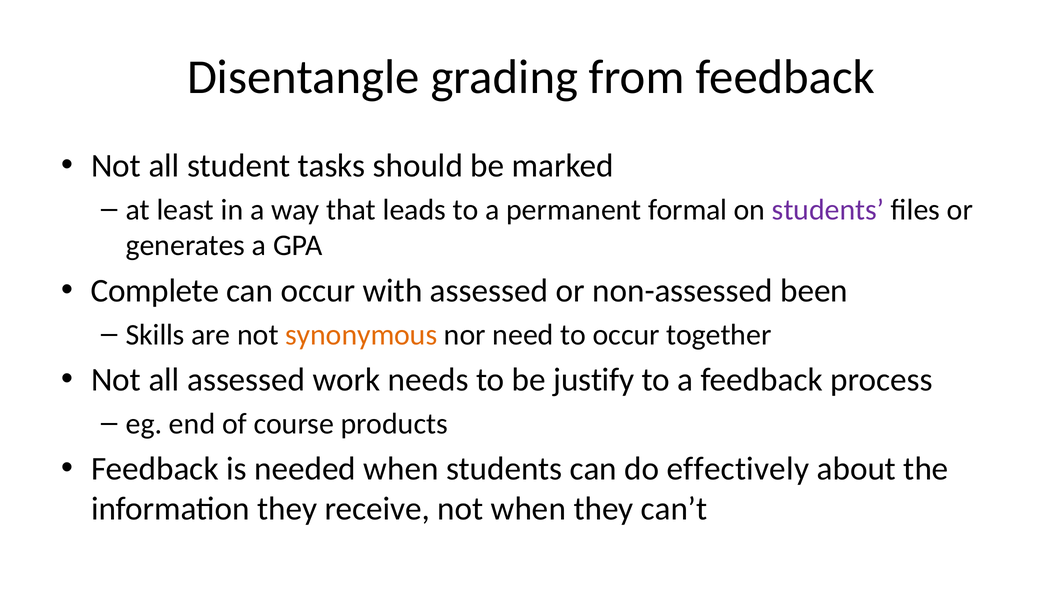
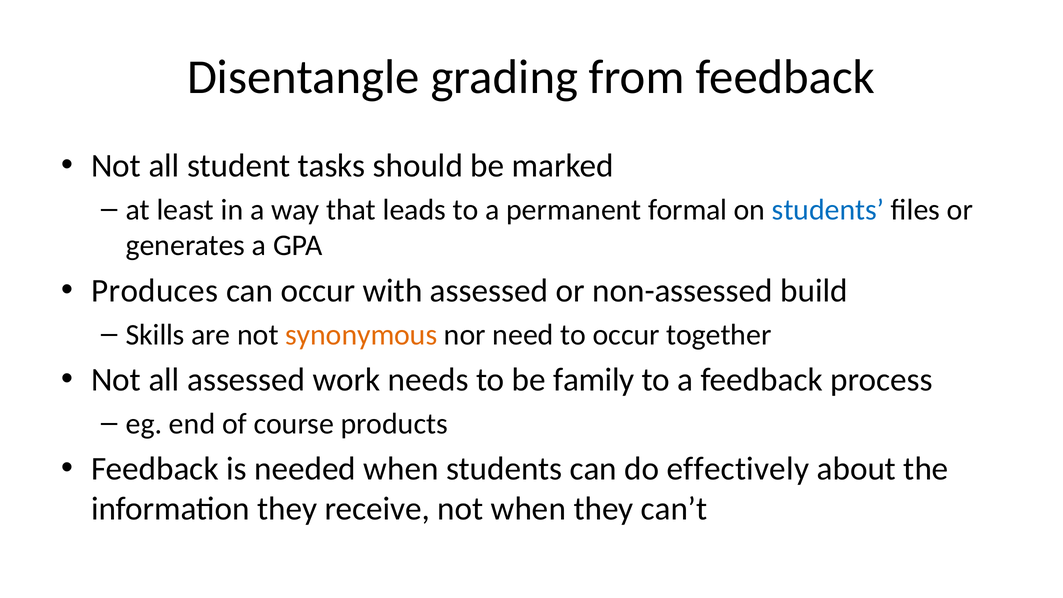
students colour: purple -> blue (828, 210)
Complete: Complete -> Produces (155, 291)
been: been -> build (814, 291)
justify: justify -> family (594, 380)
